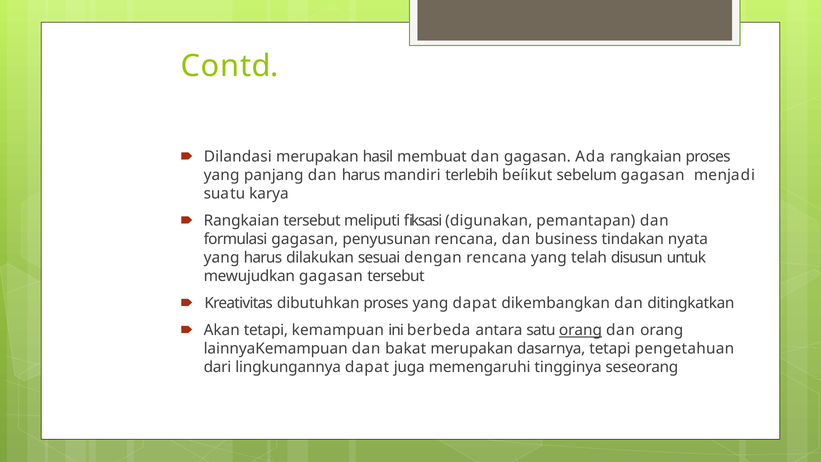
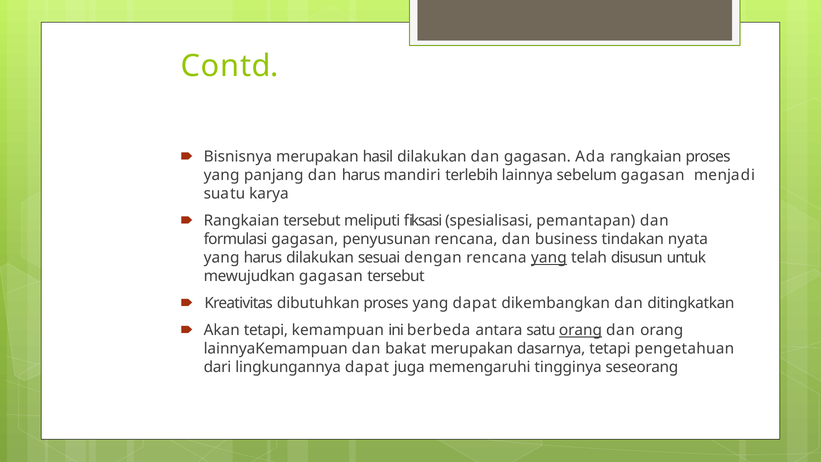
Dilandasi: Dilandasi -> Bisnisnya (238, 157)
hasil membuat: membuat -> dilakukan (432, 157)
beíikut: beíikut -> lainnya (527, 175)
digunakan: digunakan -> spesialisasi (489, 221)
yang underline: none -> present (549, 258)
